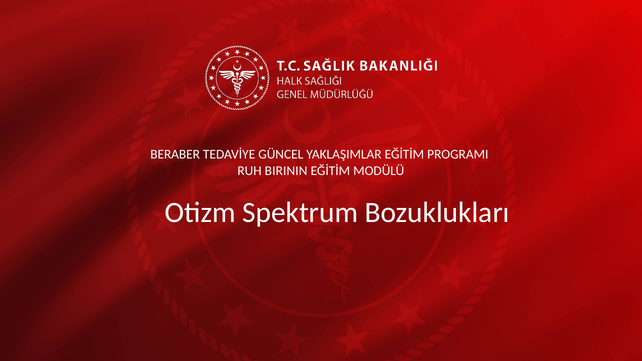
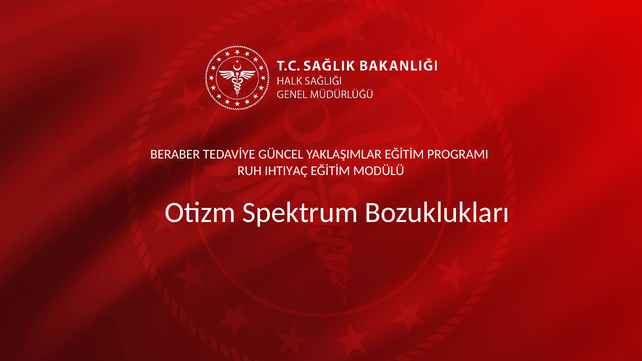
BIRININ: BIRININ -> IHTIYAÇ (286, 171)
